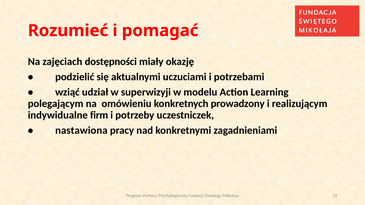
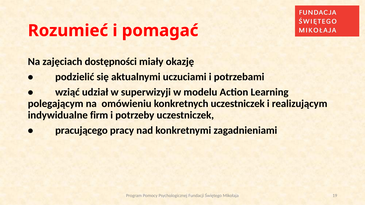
konkretnych prowadzony: prowadzony -> uczestniczek (238, 104)
nastawiona: nastawiona -> pracującego (81, 130)
